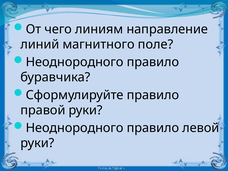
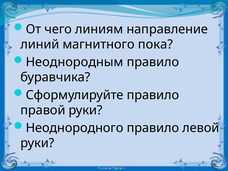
поле: поле -> пока (155, 44)
Неоднородного: Неоднородного -> Неоднородным (75, 62)
